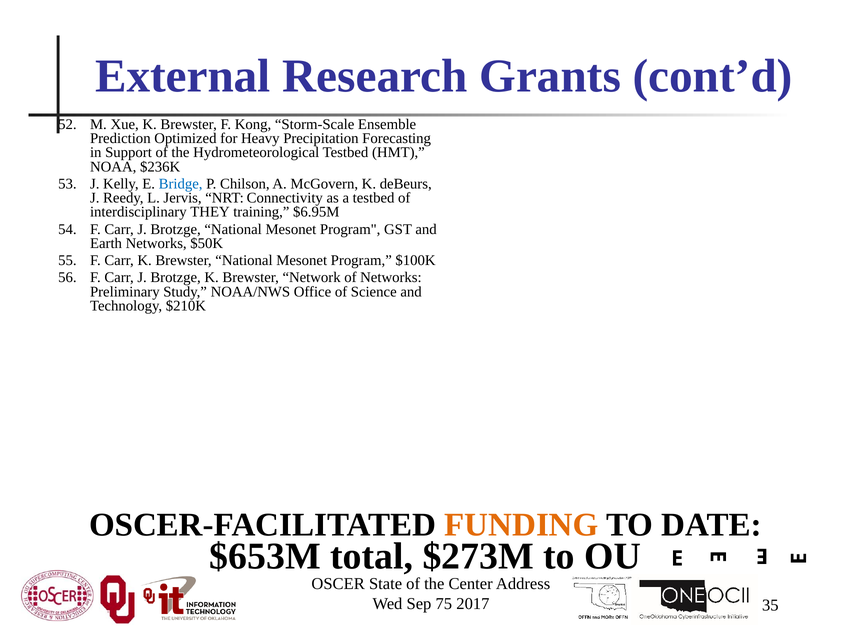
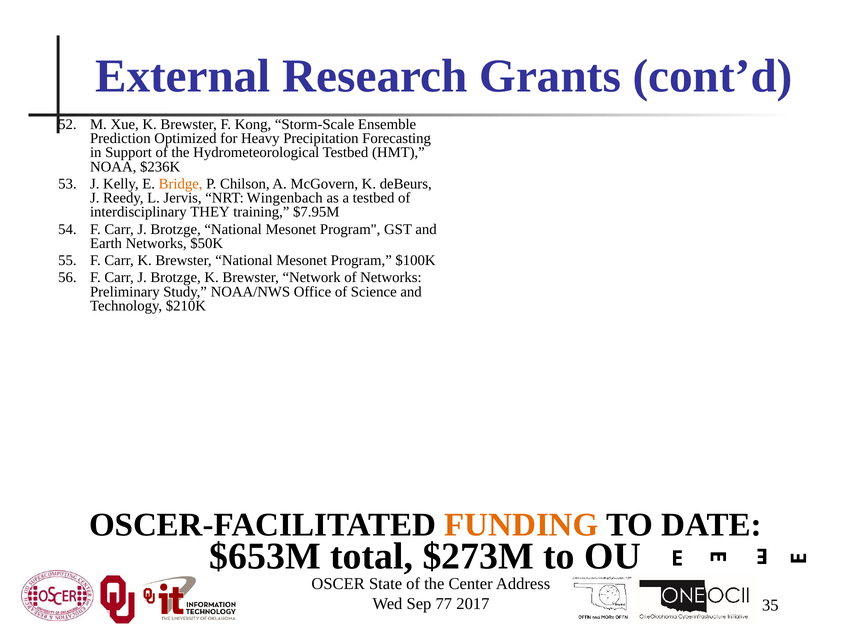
Bridge colour: blue -> orange (181, 184)
Connectivity: Connectivity -> Wingenbach (285, 198)
$6.95M: $6.95M -> $7.95M (316, 212)
75: 75 -> 77 (444, 604)
